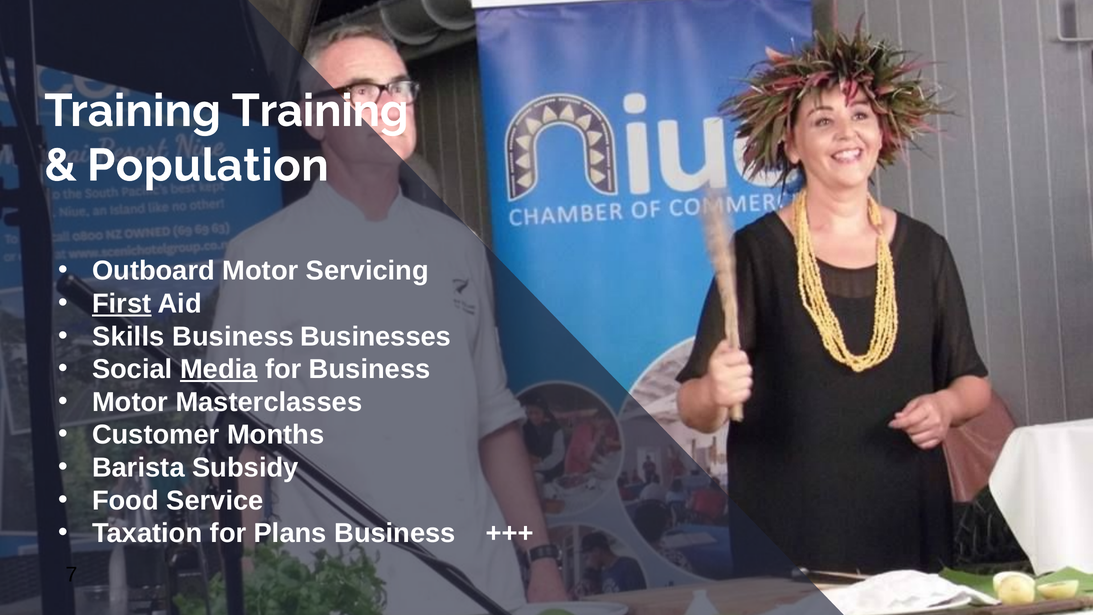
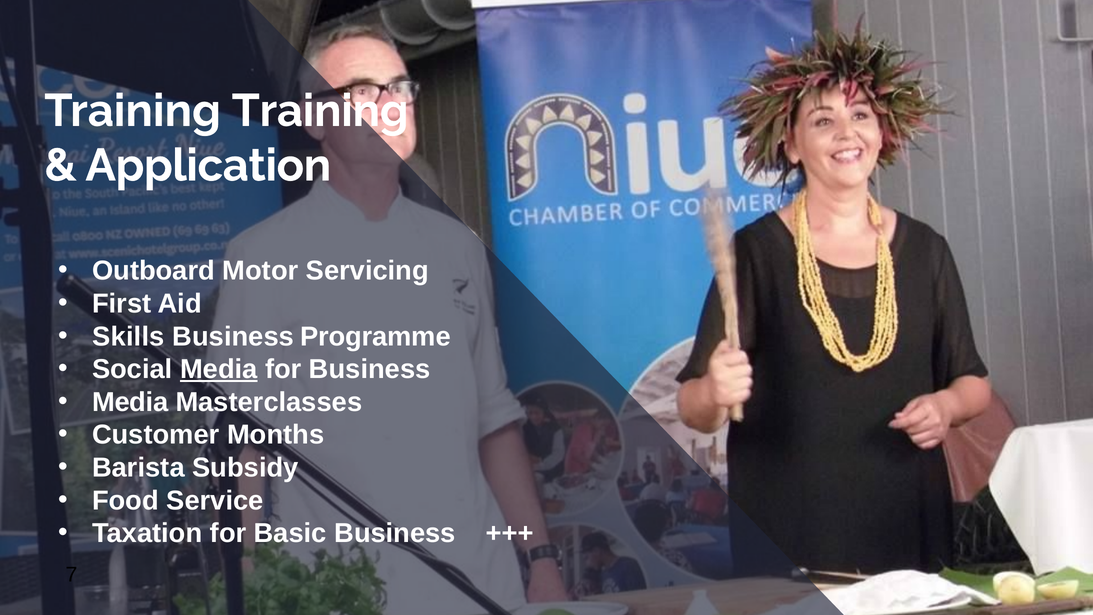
Population: Population -> Application (208, 165)
First underline: present -> none (122, 304)
Businesses: Businesses -> Programme (376, 336)
Motor: Motor -> Media (130, 402)
Plans: Plans -> Basic (290, 533)
